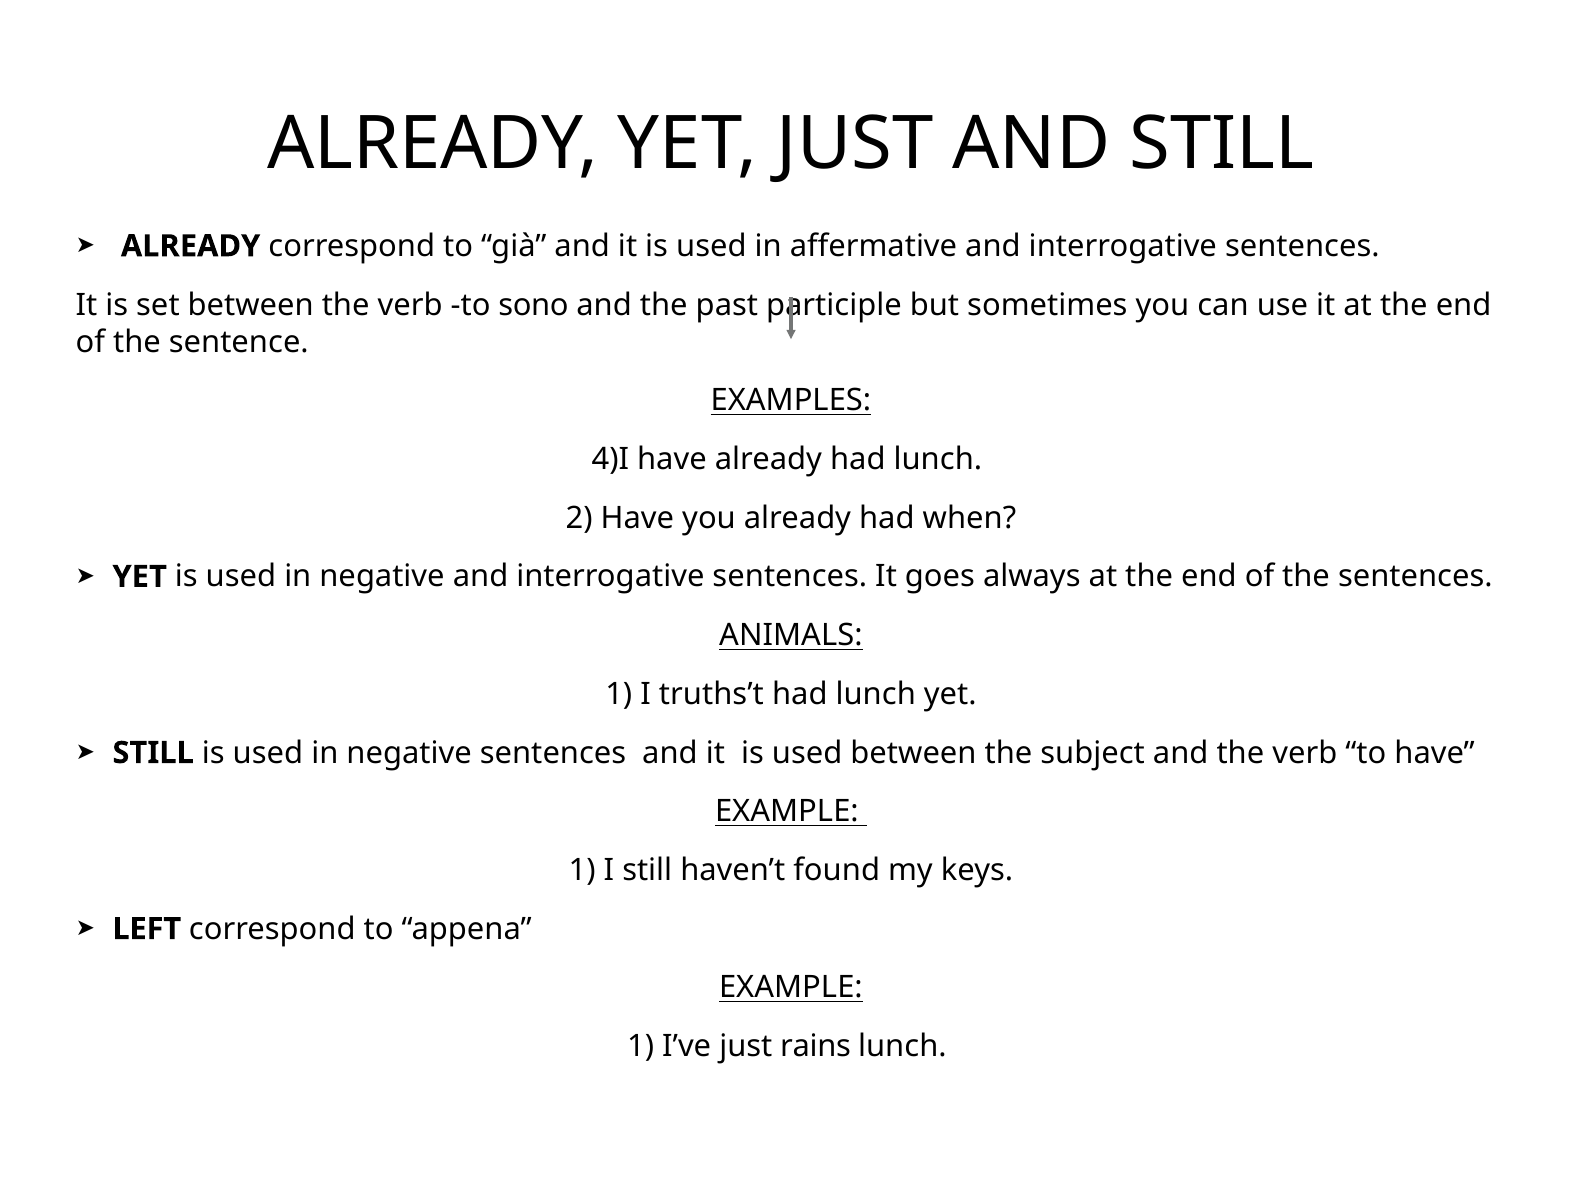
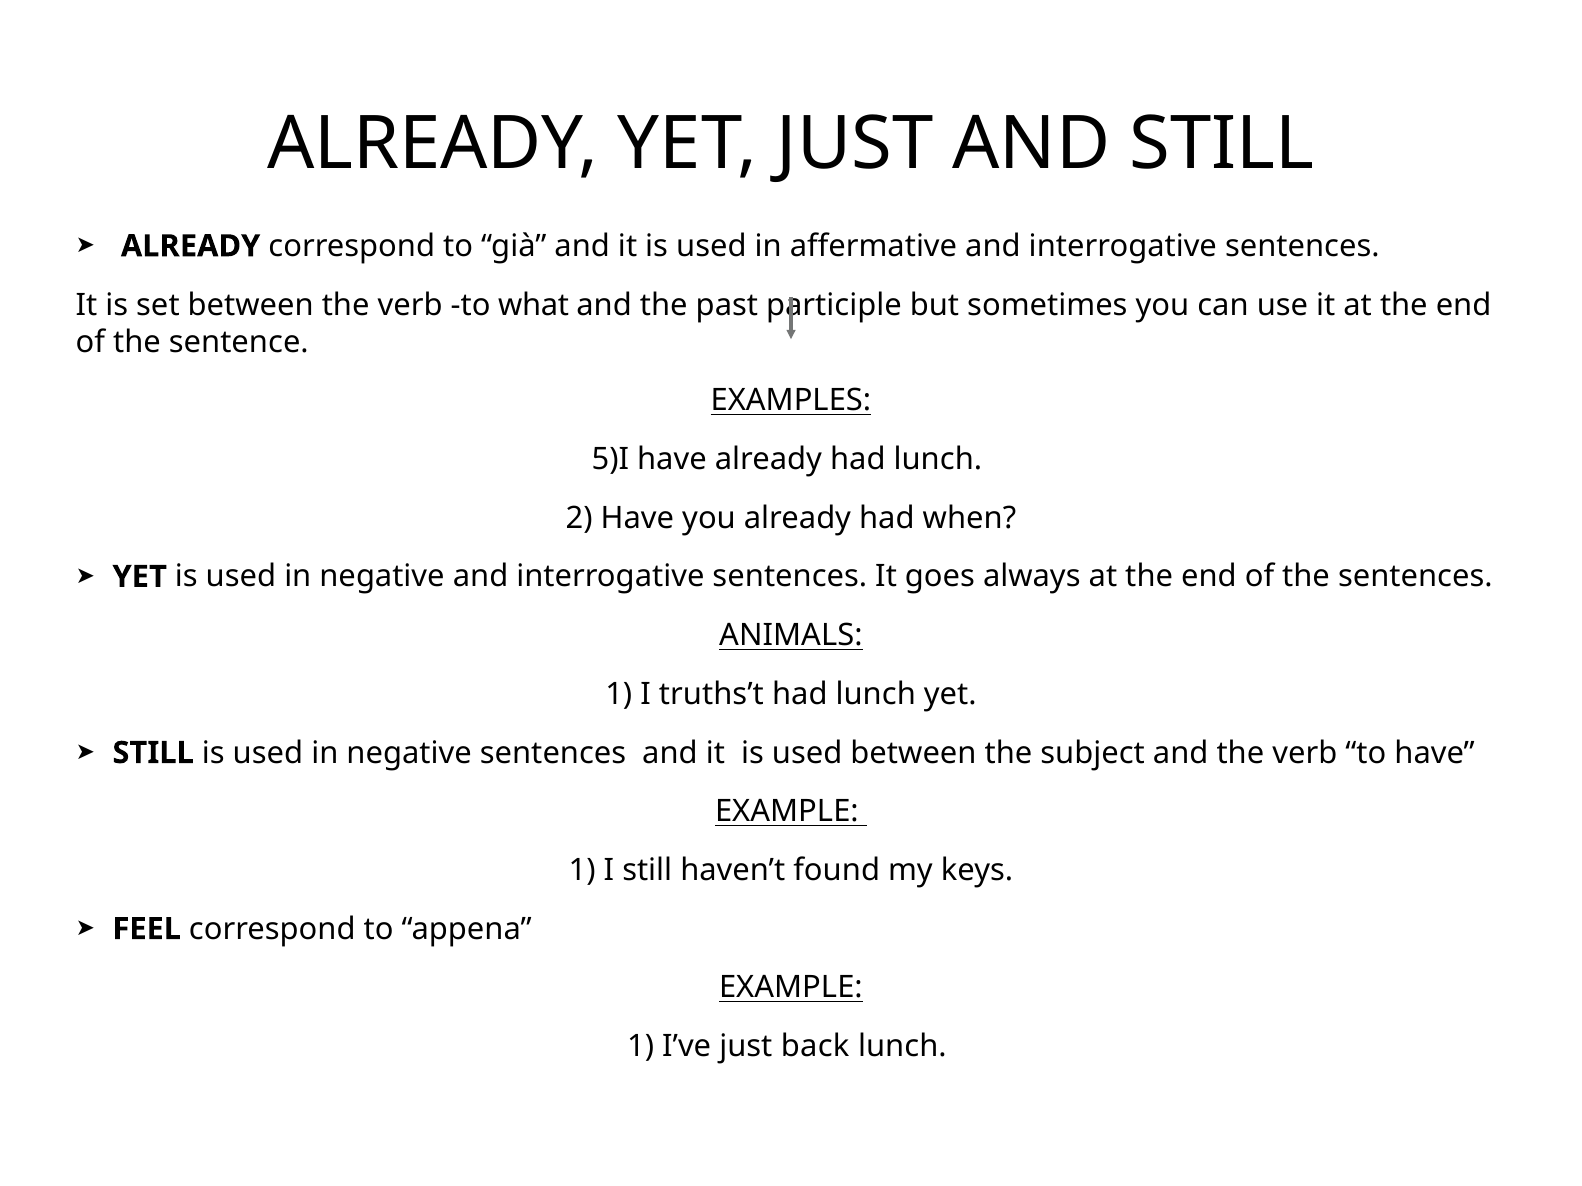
sono: sono -> what (534, 305)
4)I: 4)I -> 5)I (610, 460)
LEFT: LEFT -> FEEL (147, 929)
rains: rains -> back (815, 1047)
